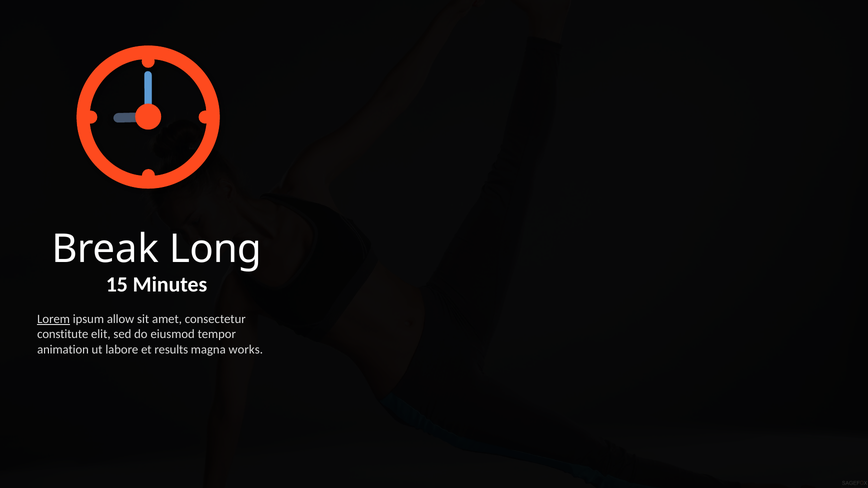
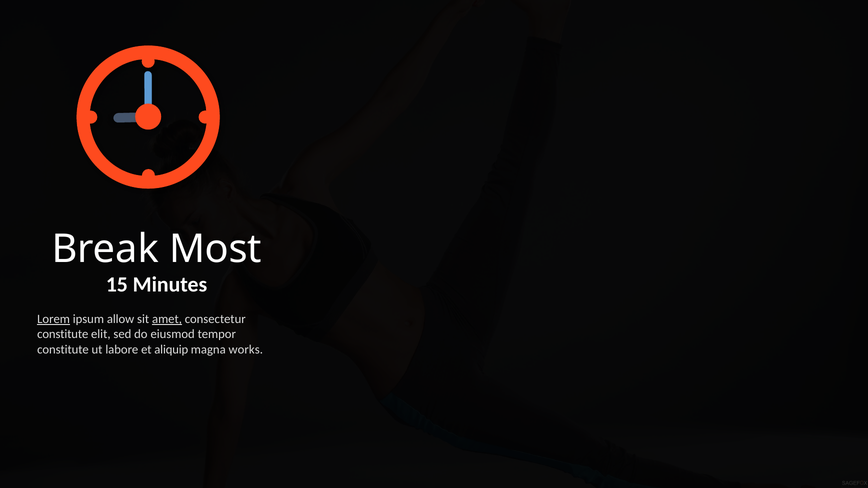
Long: Long -> Most (215, 249)
amet underline: none -> present (167, 319)
animation: animation -> constitute (63, 350)
results: results -> aliquip (171, 350)
